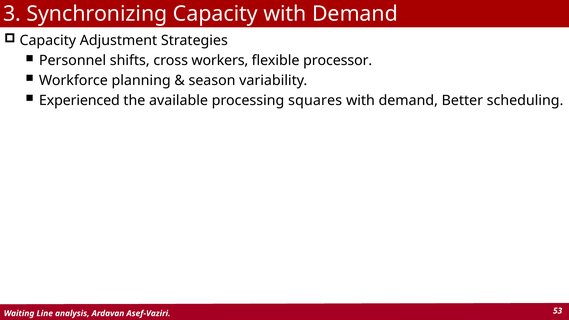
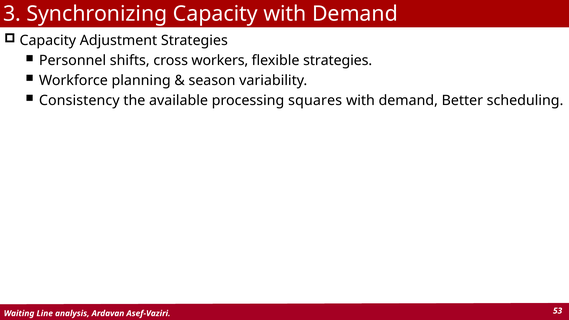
flexible processor: processor -> strategies (338, 61)
Experienced: Experienced -> Consistency (79, 100)
